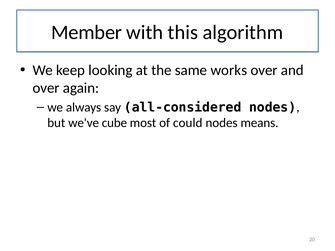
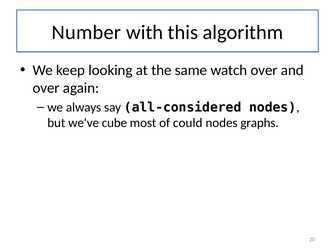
Member: Member -> Number (86, 32)
works: works -> watch (229, 70)
means: means -> graphs (260, 123)
